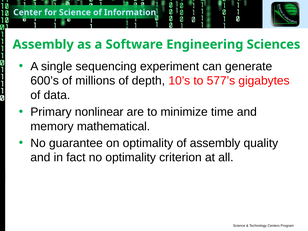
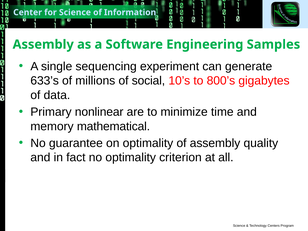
Sciences: Sciences -> Samples (273, 44)
600’s: 600’s -> 633’s (45, 81)
depth: depth -> social (148, 81)
577’s: 577’s -> 800’s (221, 81)
